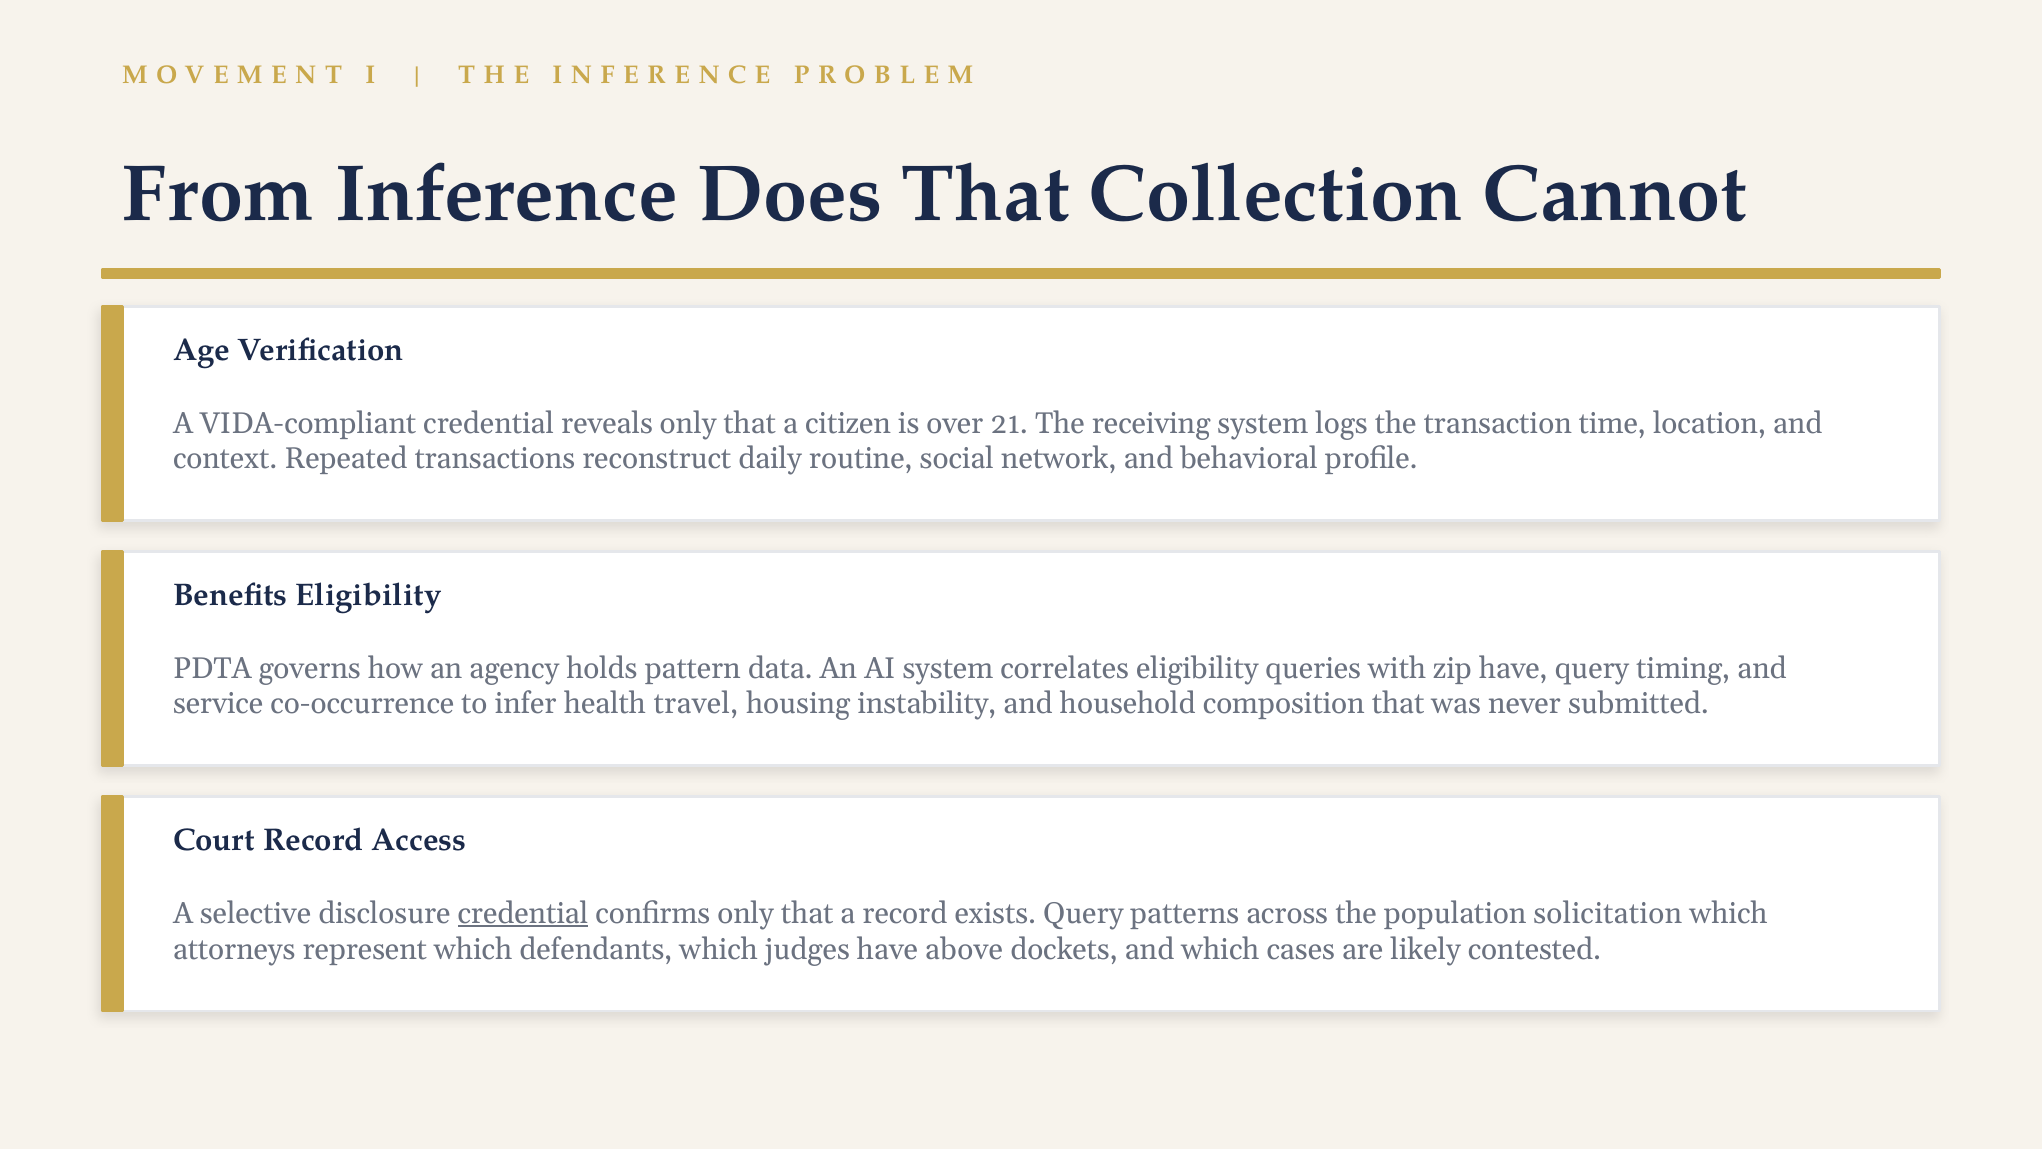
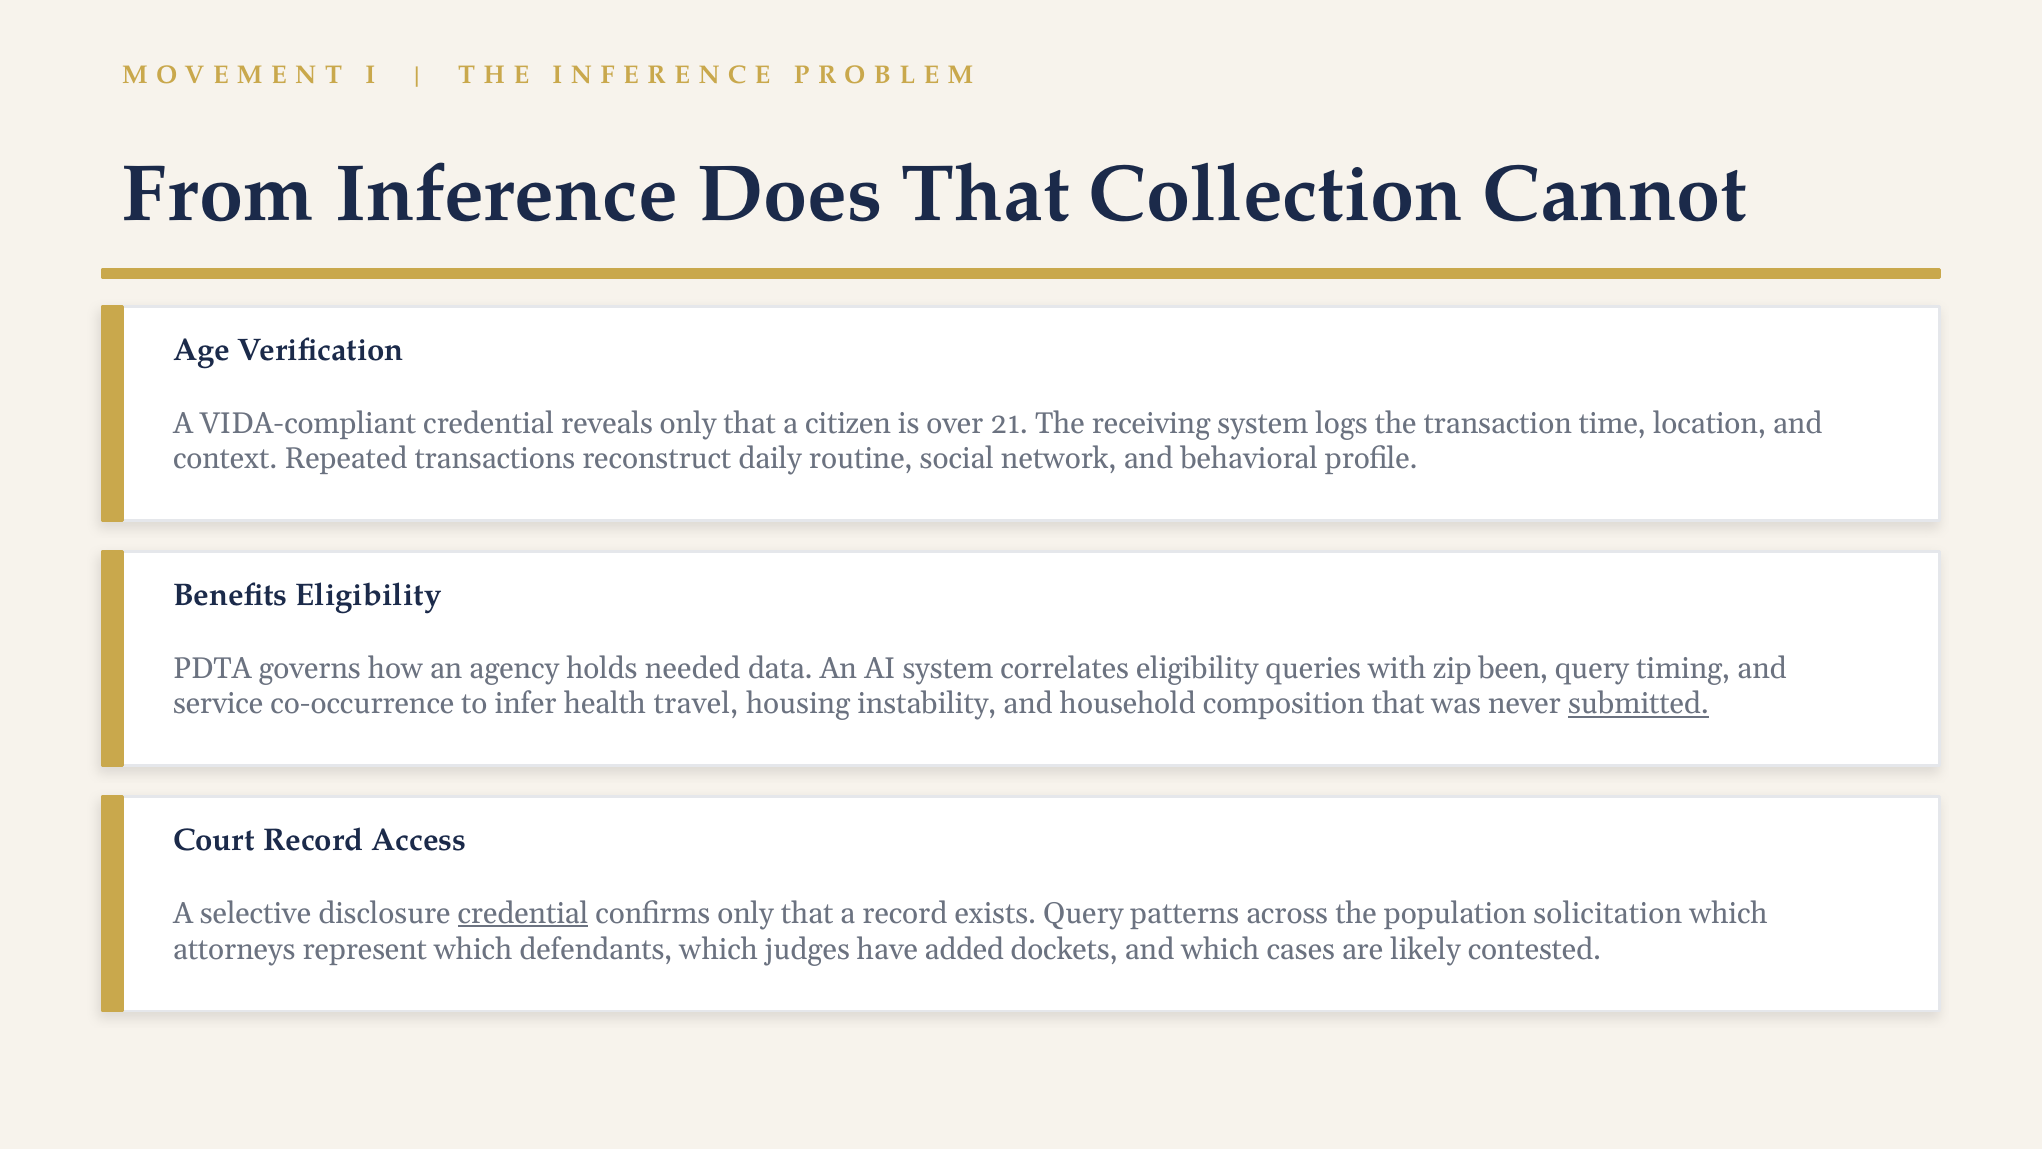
pattern: pattern -> needed (693, 668)
zip have: have -> been (1513, 668)
submitted underline: none -> present (1639, 704)
above: above -> added (964, 949)
